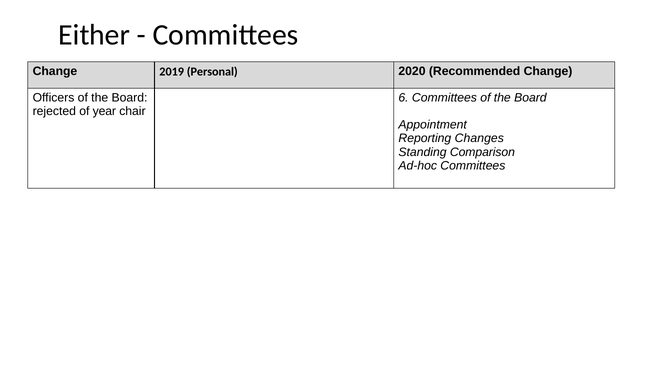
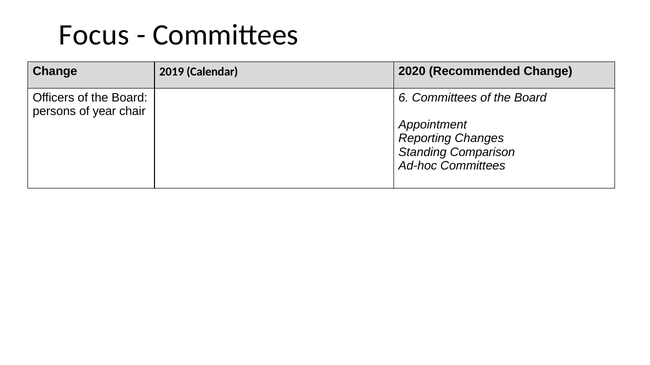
Either: Either -> Focus (94, 35)
Personal: Personal -> Calendar (212, 72)
rejected: rejected -> persons (54, 111)
